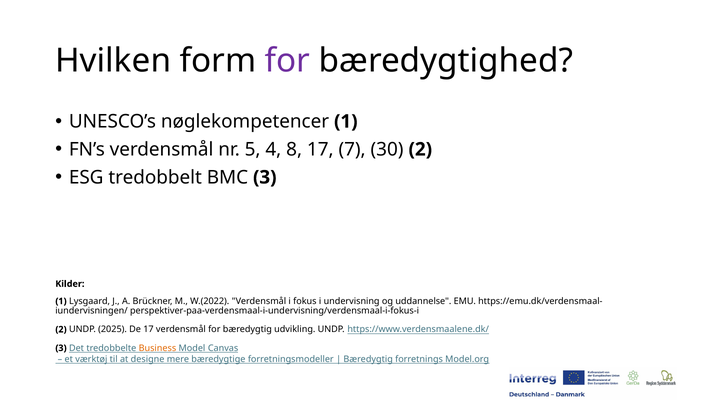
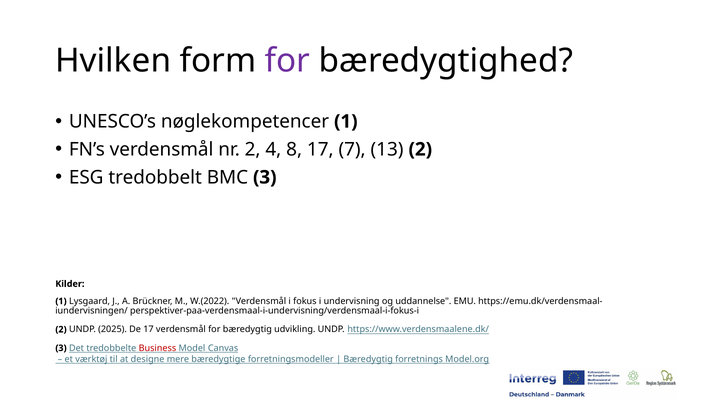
nr 5: 5 -> 2 (253, 149)
30: 30 -> 13 (387, 149)
Business colour: orange -> red (157, 348)
